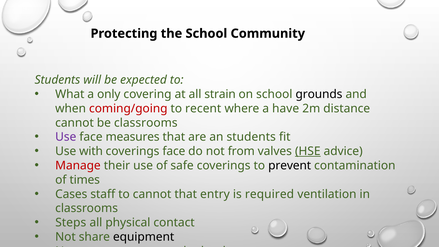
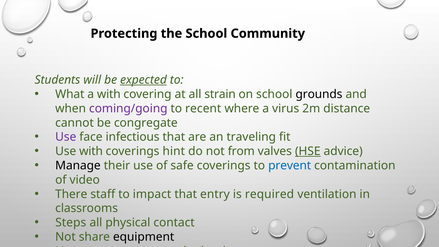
expected underline: none -> present (143, 80)
a only: only -> with (109, 94)
coming/going colour: red -> purple (128, 108)
have: have -> virus (286, 108)
be classrooms: classrooms -> congregate (146, 123)
measures: measures -> infectious (133, 137)
an students: students -> traveling (251, 137)
coverings face: face -> hint (174, 151)
Manage colour: red -> black (78, 166)
prevent colour: black -> blue (290, 166)
times: times -> video (85, 180)
Cases: Cases -> There (71, 194)
to cannot: cannot -> impact (152, 194)
